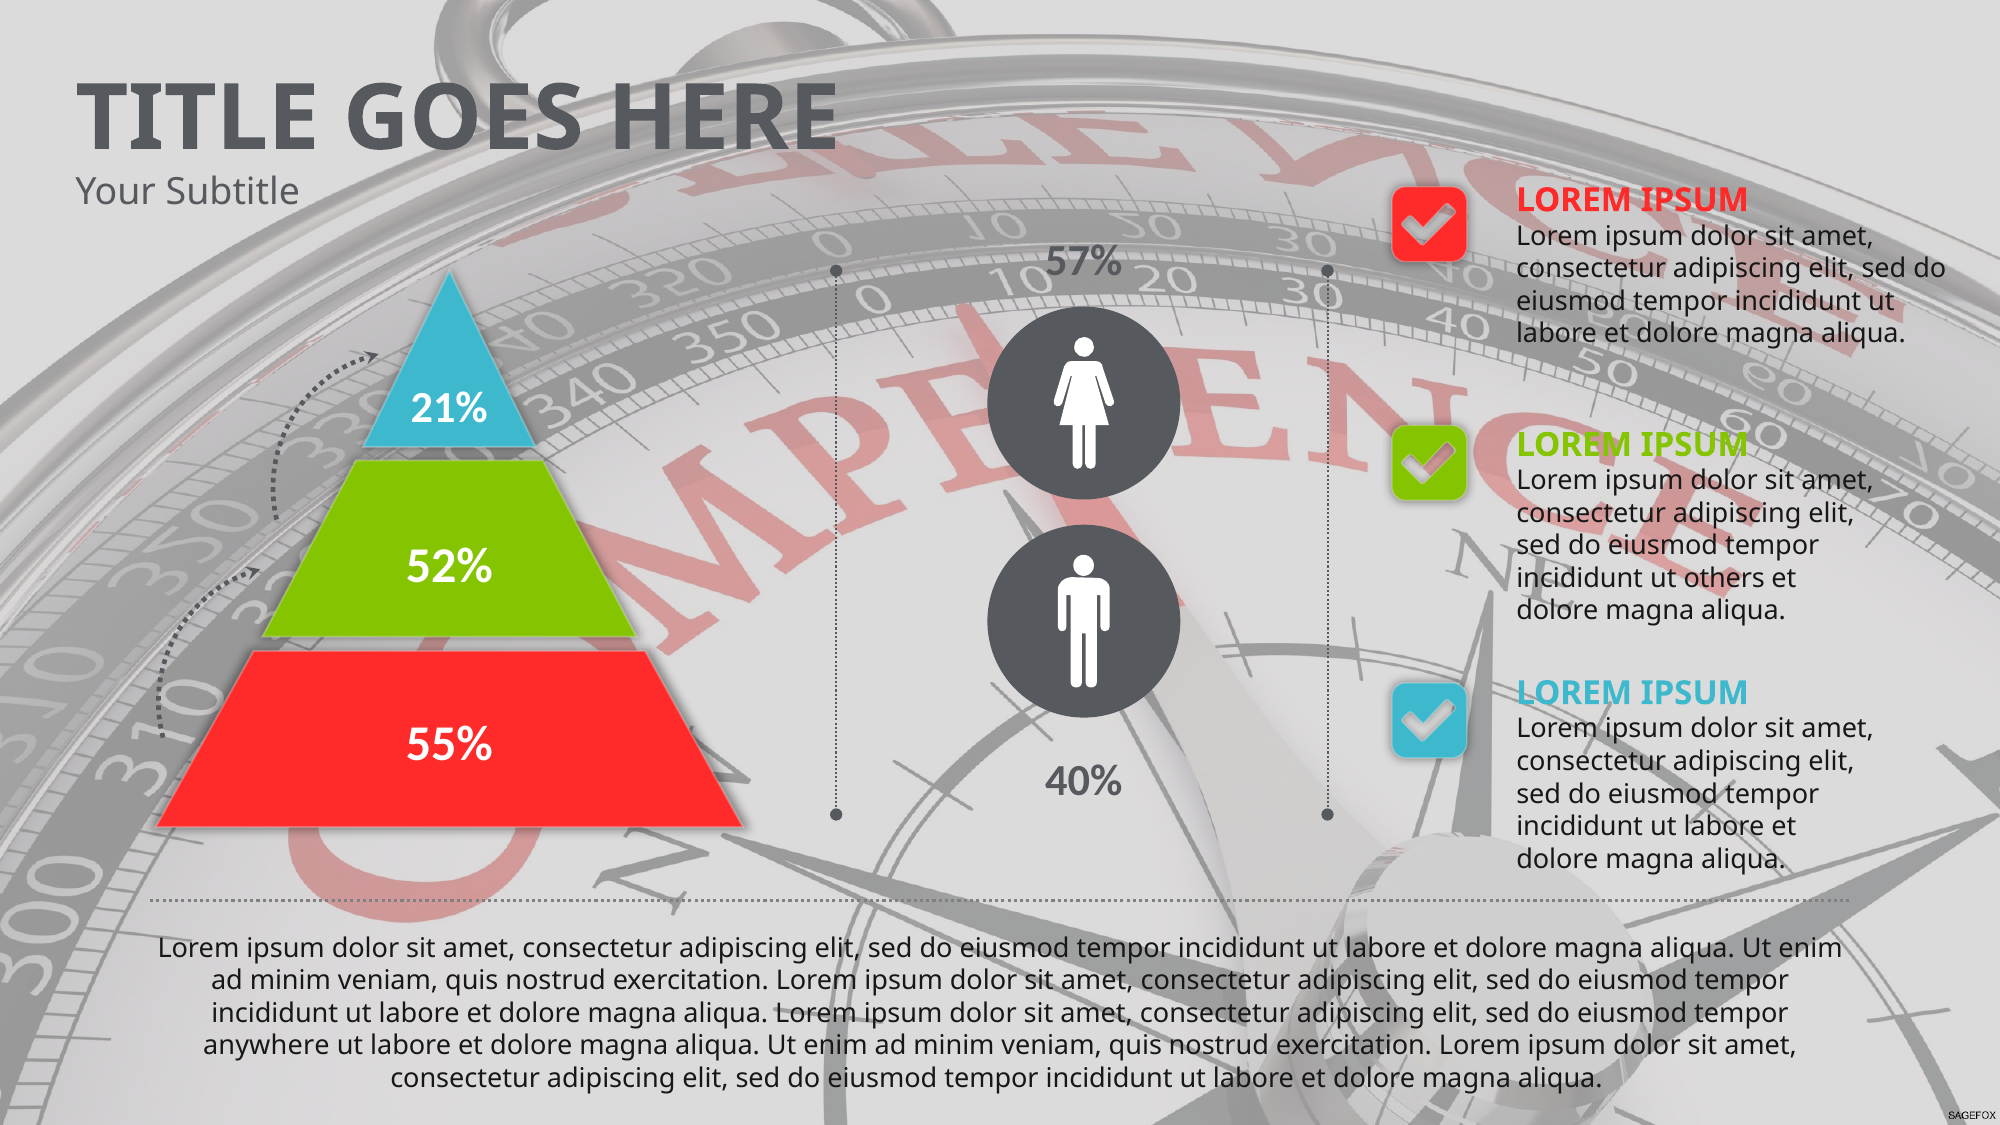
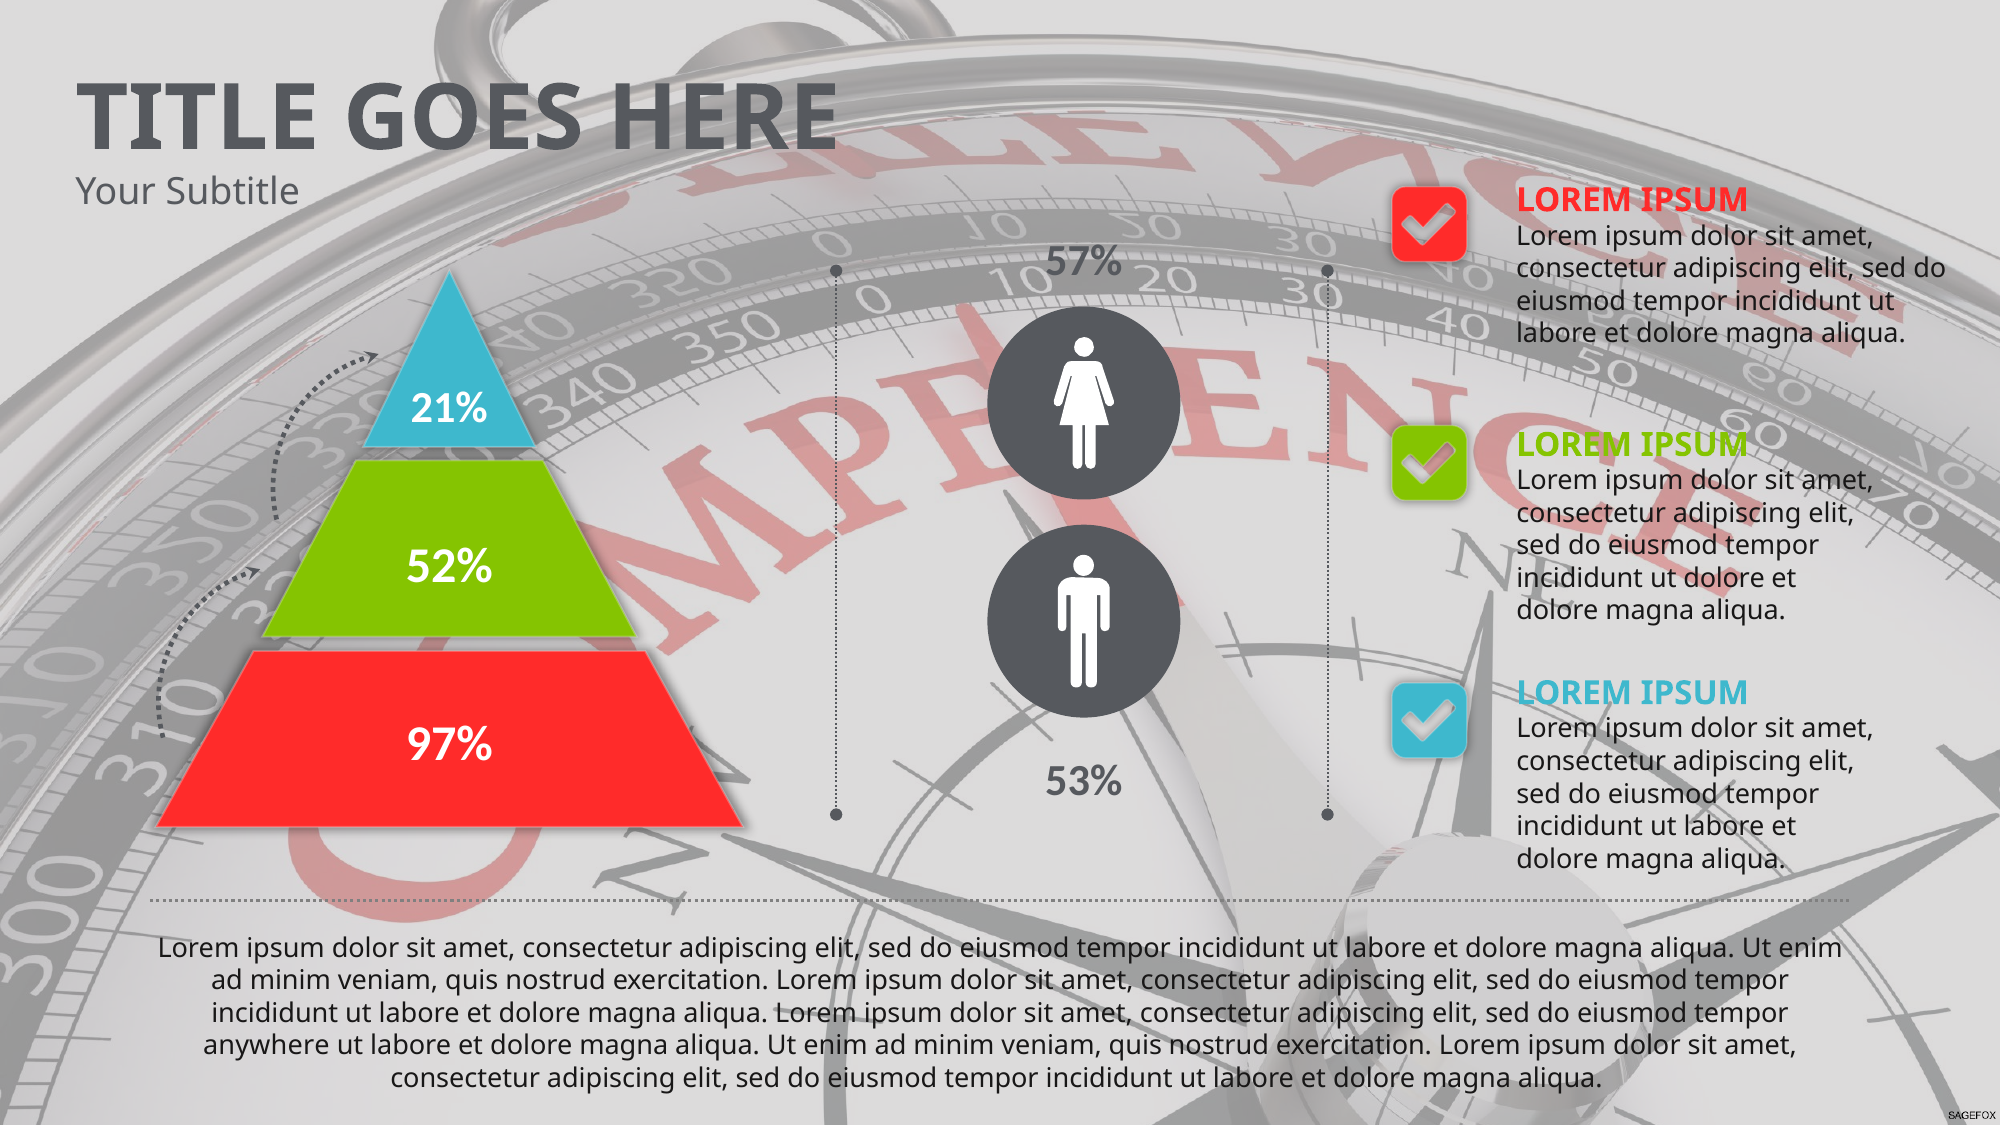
ut others: others -> dolore (1724, 578)
55%: 55% -> 97% (449, 744)
40%: 40% -> 53% (1084, 781)
